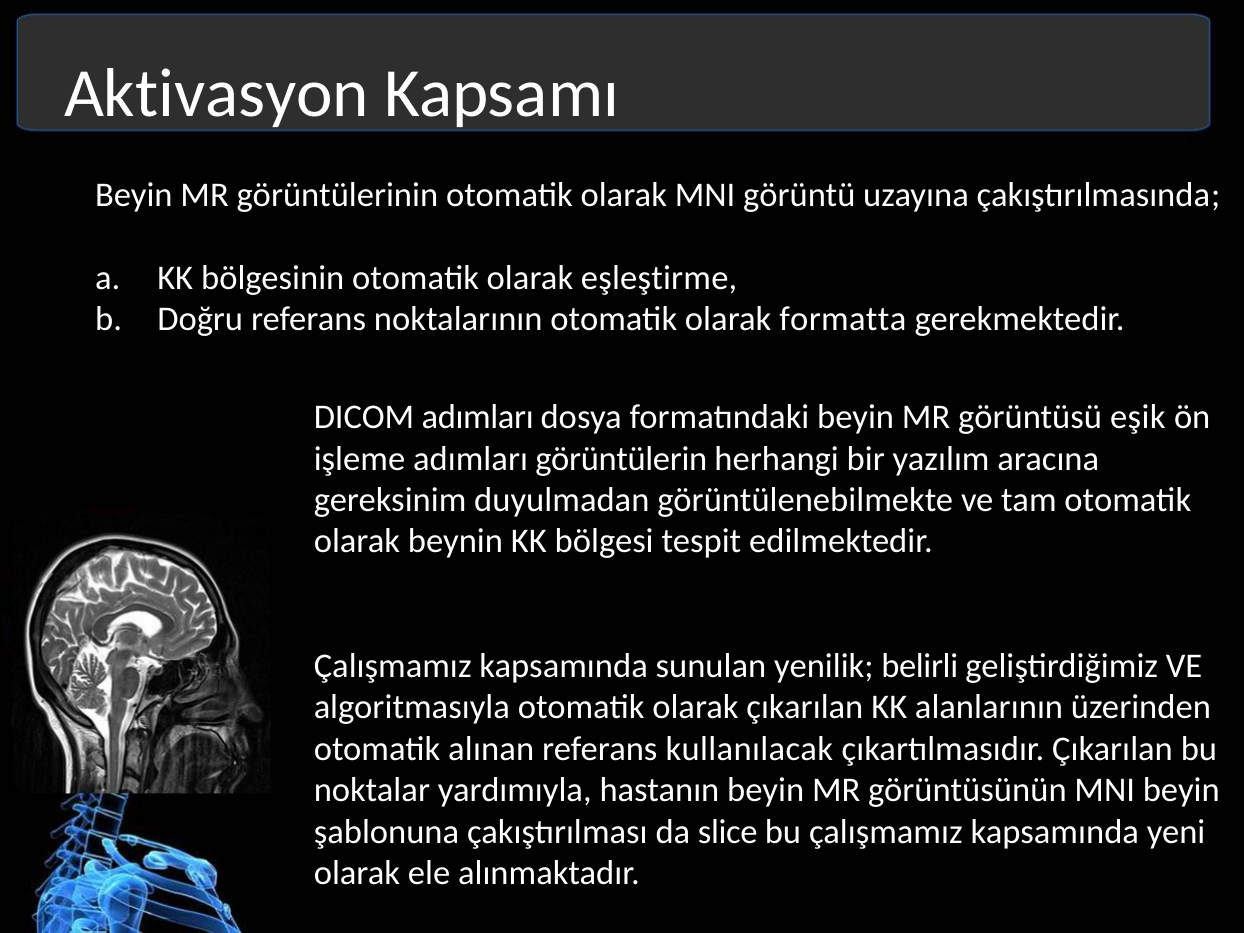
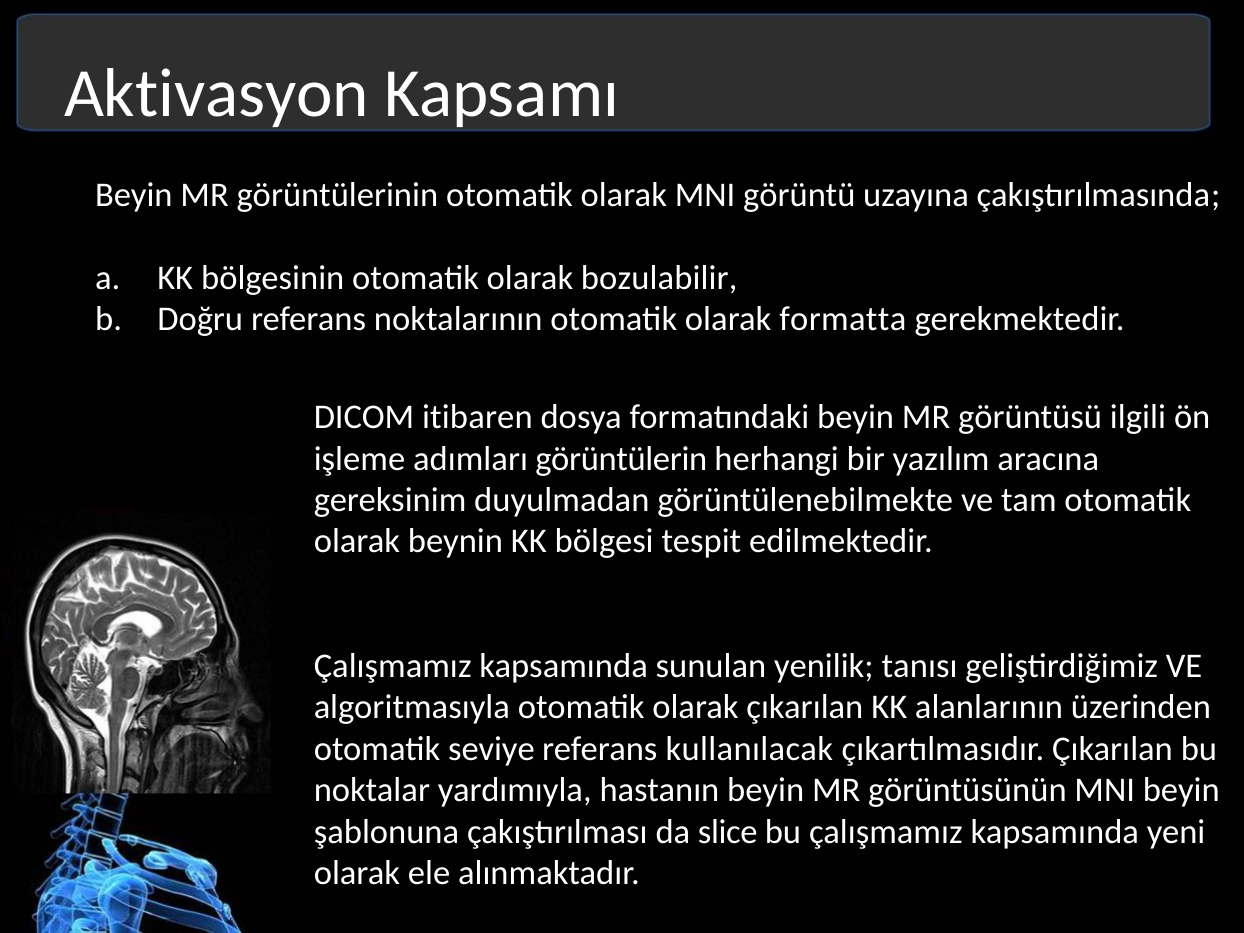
eşleştirme: eşleştirme -> bozulabilir (659, 278)
DICOM adımları: adımları -> itibaren (477, 417)
eşik: eşik -> ilgili (1138, 417)
belirli: belirli -> tanısı (920, 666)
alınan: alınan -> seviye (491, 749)
